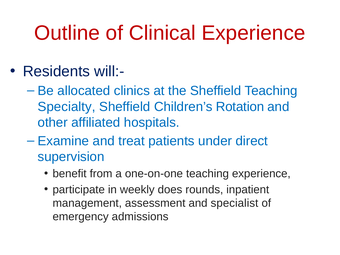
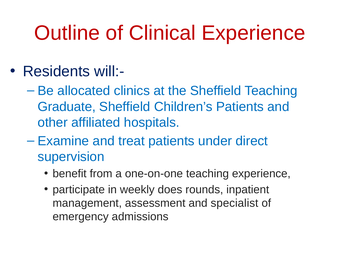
Specialty: Specialty -> Graduate (67, 107)
Children’s Rotation: Rotation -> Patients (240, 107)
